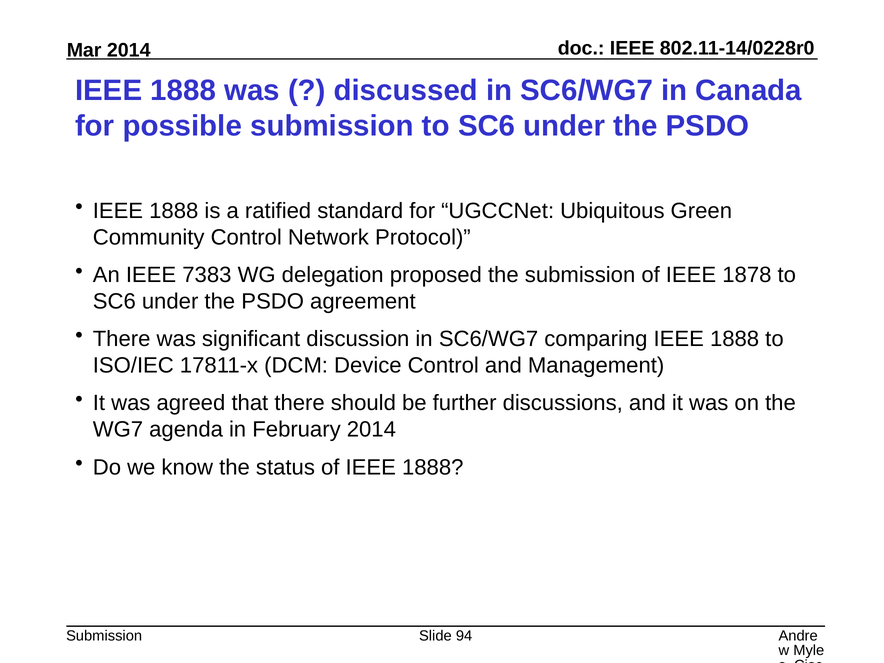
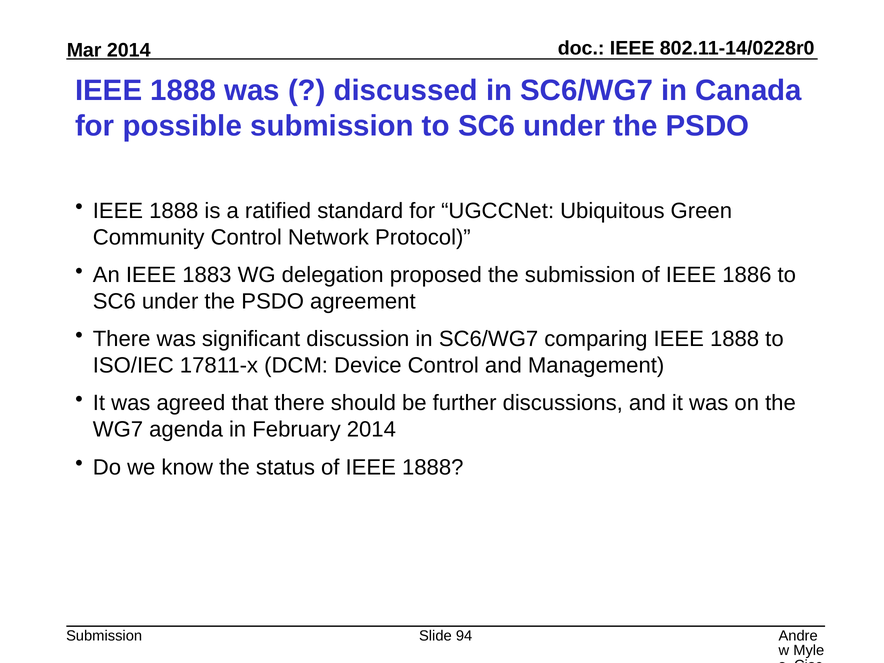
7383: 7383 -> 1883 (207, 275)
1878: 1878 -> 1886 (747, 275)
